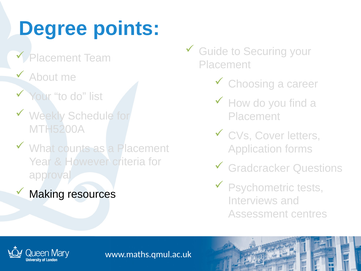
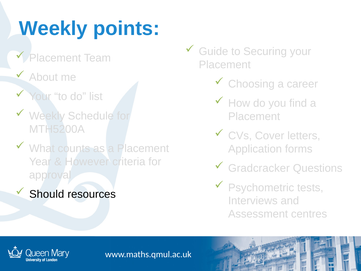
Degree: Degree -> Weekly (53, 28)
Making: Making -> Should (47, 194)
